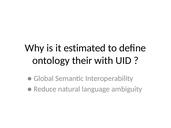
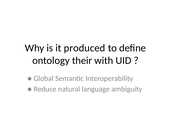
estimated: estimated -> produced (85, 48)
